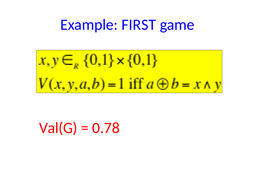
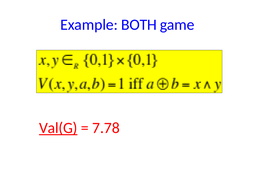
FIRST: FIRST -> BOTH (139, 25)
Val(G underline: none -> present (58, 127)
0.78: 0.78 -> 7.78 (106, 127)
